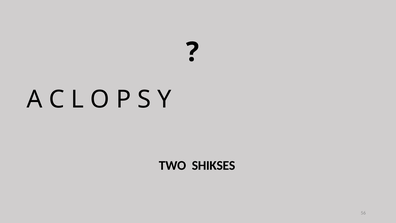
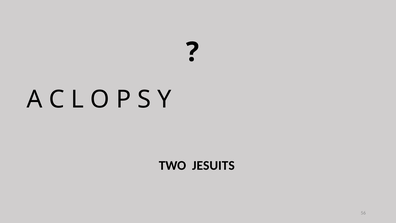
SHIKSES: SHIKSES -> JESUITS (213, 165)
